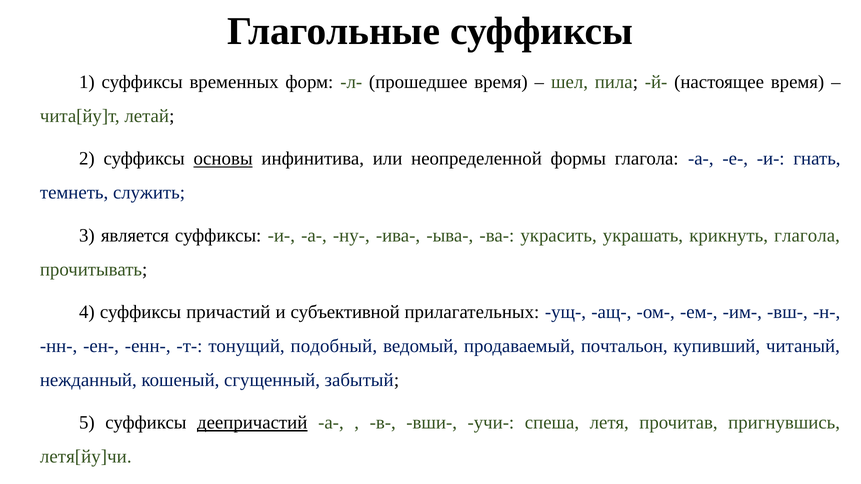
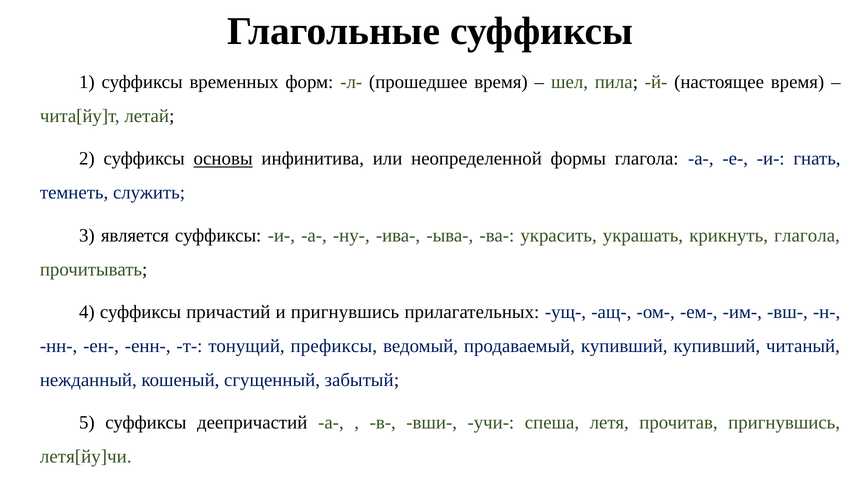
и субъективной: субъективной -> пригнувшись (345, 312)
подобный: подобный -> префиксы (334, 346)
продаваемый почтальон: почтальон -> купивший (624, 346)
деепричастий underline: present -> none (252, 423)
